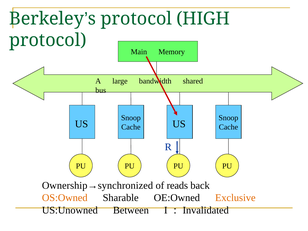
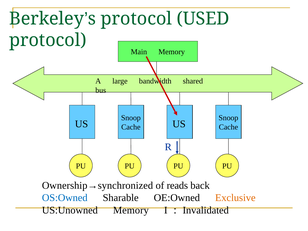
HIGH: HIGH -> USED (203, 19)
OS:Owned colour: orange -> blue (65, 198)
US:Unowned Between: Between -> Memory (131, 210)
